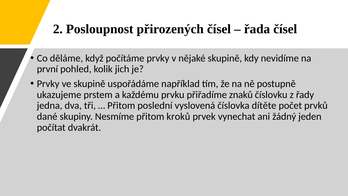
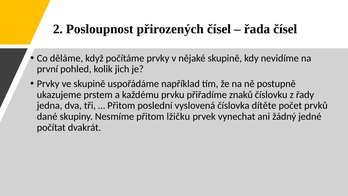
kroků: kroků -> lžičku (178, 116)
jeden: jeden -> jedné (310, 116)
